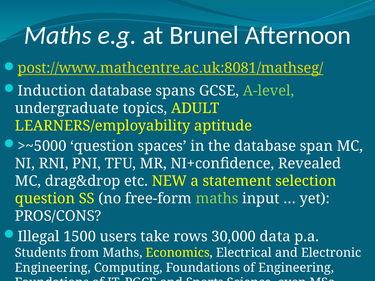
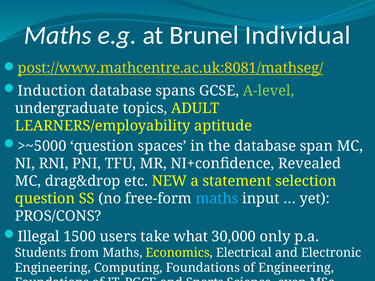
Afternoon: Afternoon -> Individual (298, 35)
maths colour: light green -> light blue (217, 199)
rows: rows -> what (191, 237)
data: data -> only (275, 237)
